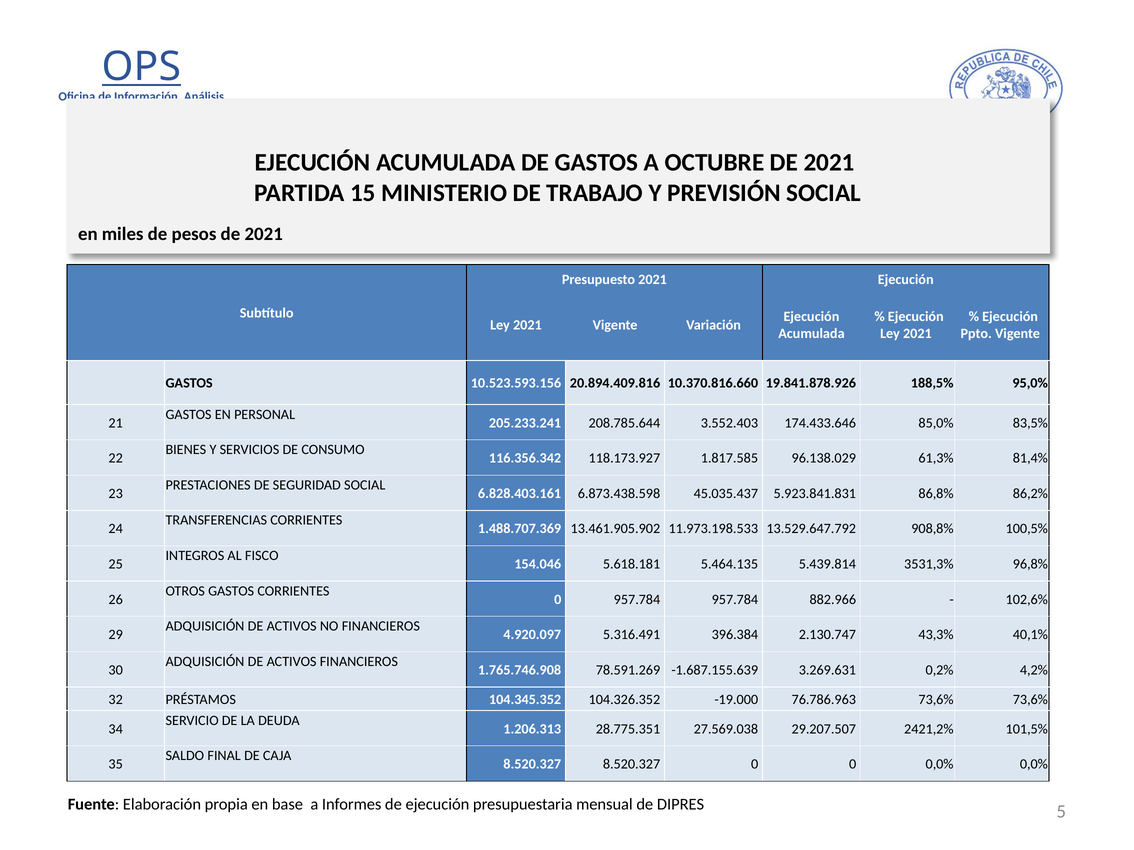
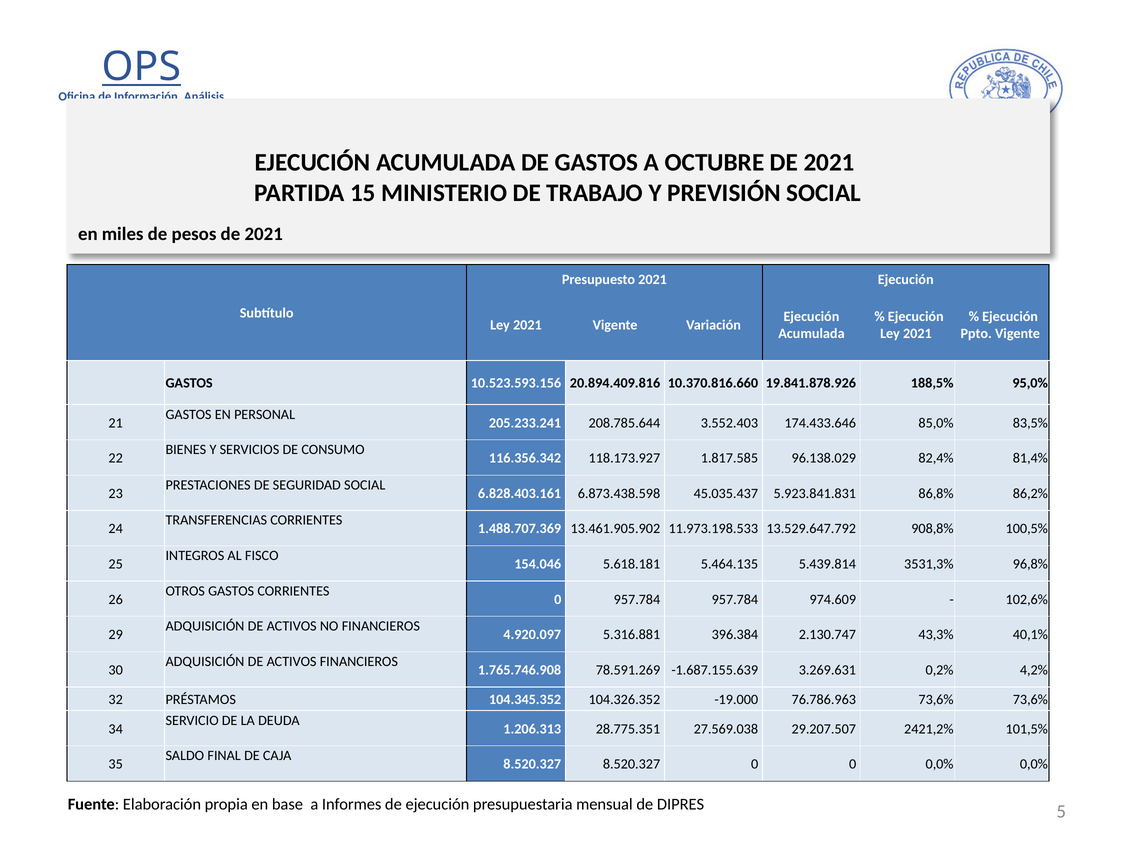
61,3%: 61,3% -> 82,4% (936, 458)
882.966: 882.966 -> 974.609 (833, 600)
5.316.491: 5.316.491 -> 5.316.881 (632, 635)
